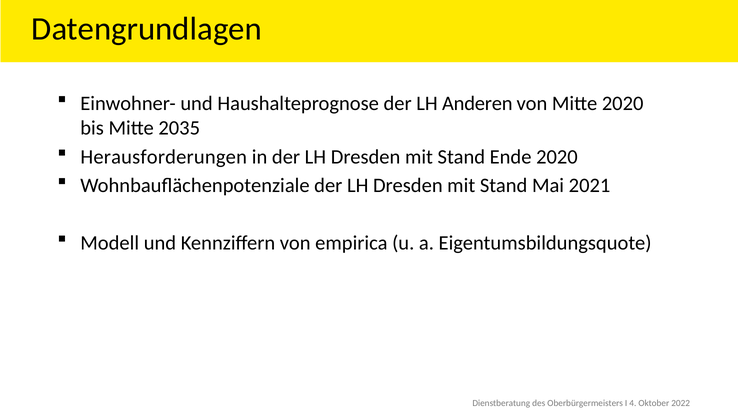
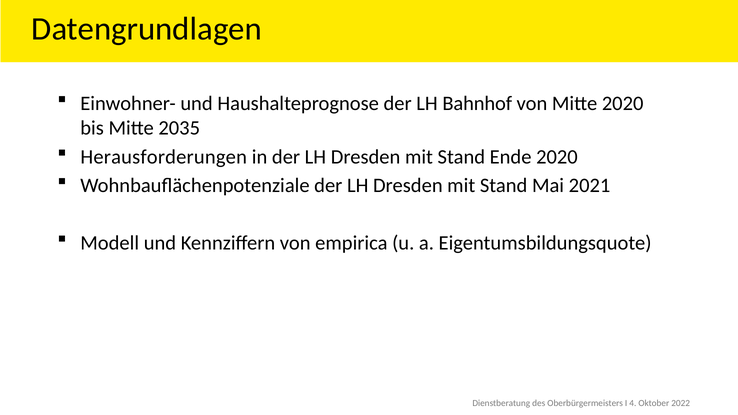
Anderen: Anderen -> Bahnhof (477, 103)
